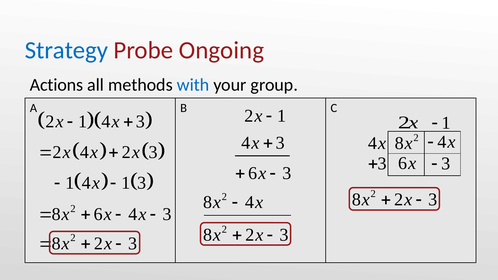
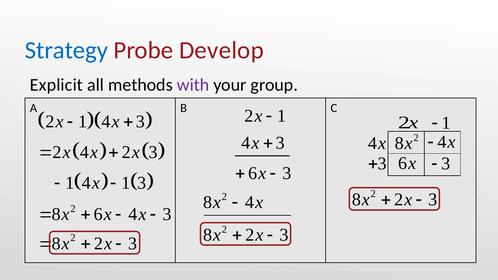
Ongoing: Ongoing -> Develop (221, 50)
Actions: Actions -> Explicit (56, 85)
with colour: blue -> purple (193, 85)
